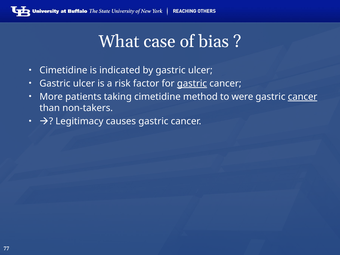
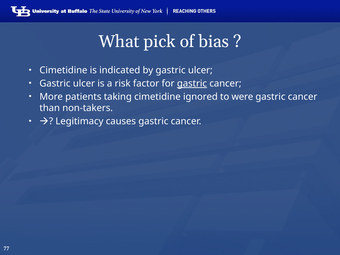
case: case -> pick (160, 41)
method: method -> ignored (200, 97)
cancer underline: present -> none (303, 97)
